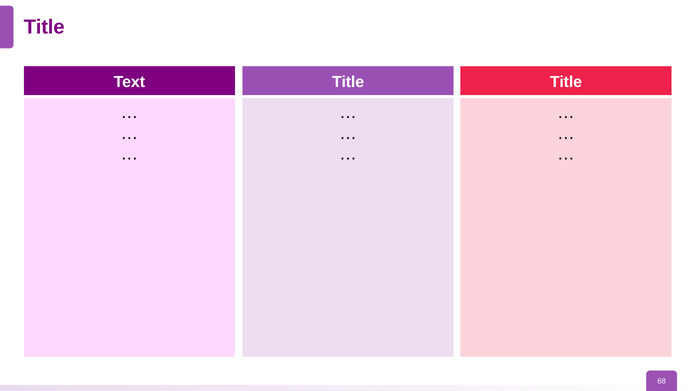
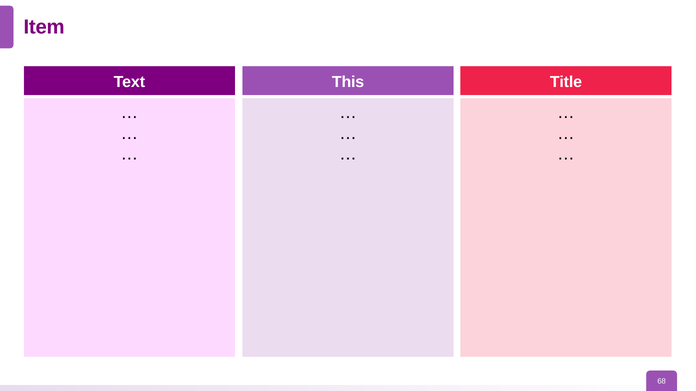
Title: Title -> Item (44, 27)
Title: Title -> This (348, 82)
